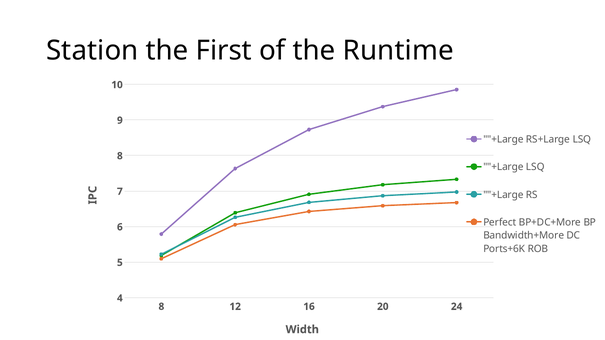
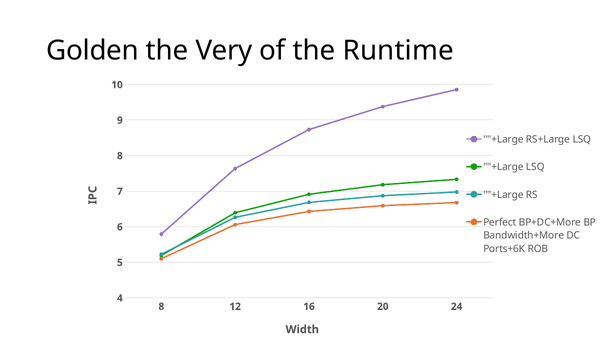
Station: Station -> Golden (92, 51)
First: First -> Very (224, 51)
